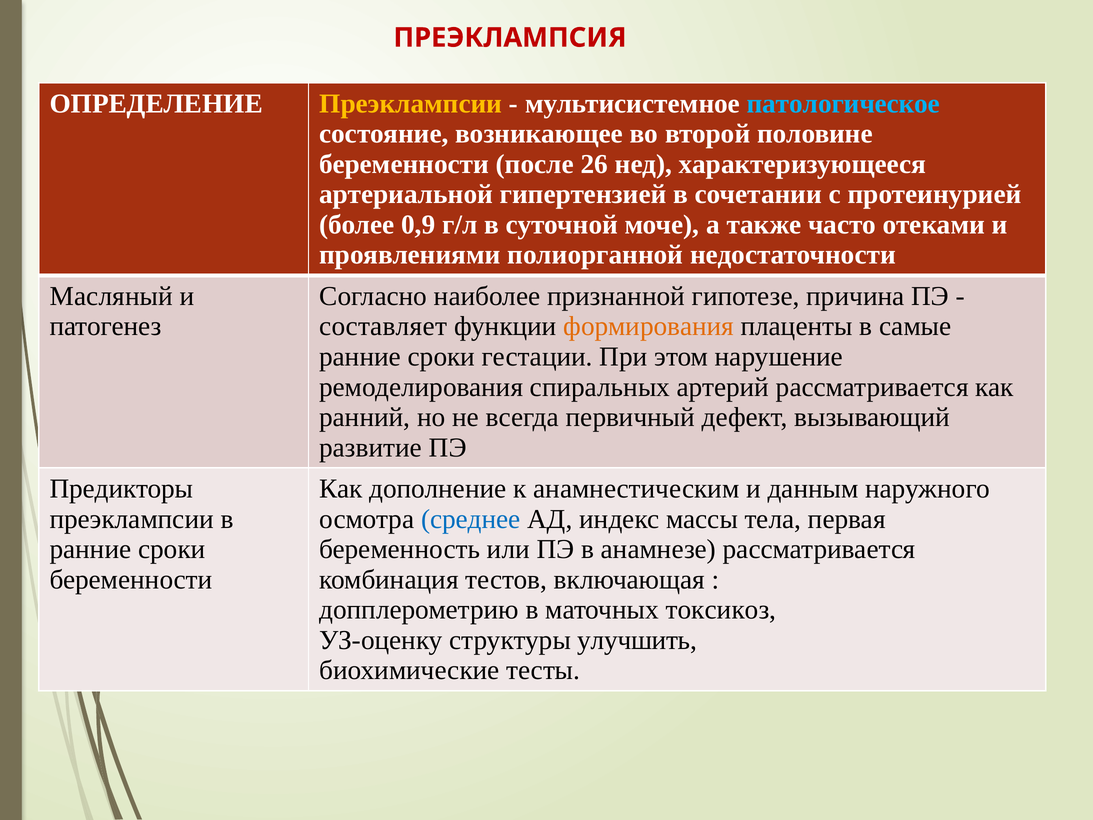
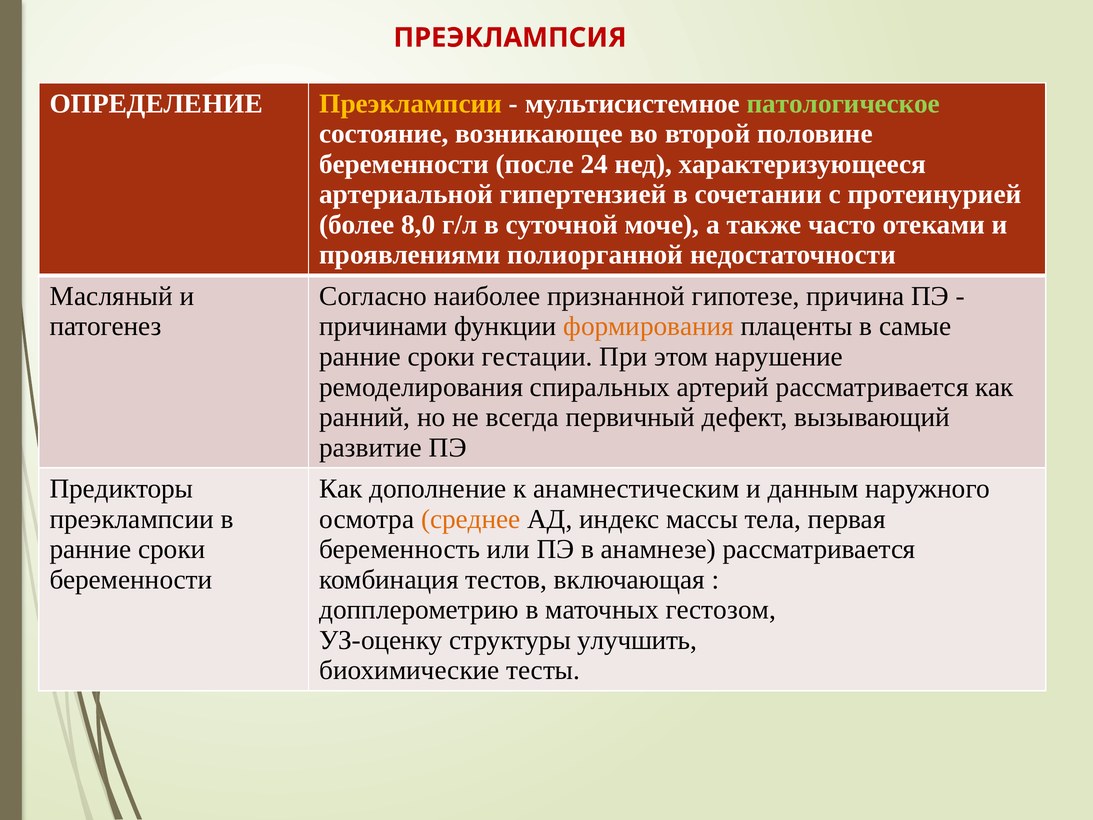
патологическое colour: light blue -> light green (843, 104)
26: 26 -> 24 (594, 164)
0,9: 0,9 -> 8,0 (418, 225)
составляет: составляет -> причинами (383, 326)
среднее colour: blue -> orange (471, 519)
токсикоз: токсикоз -> гестозом (721, 610)
